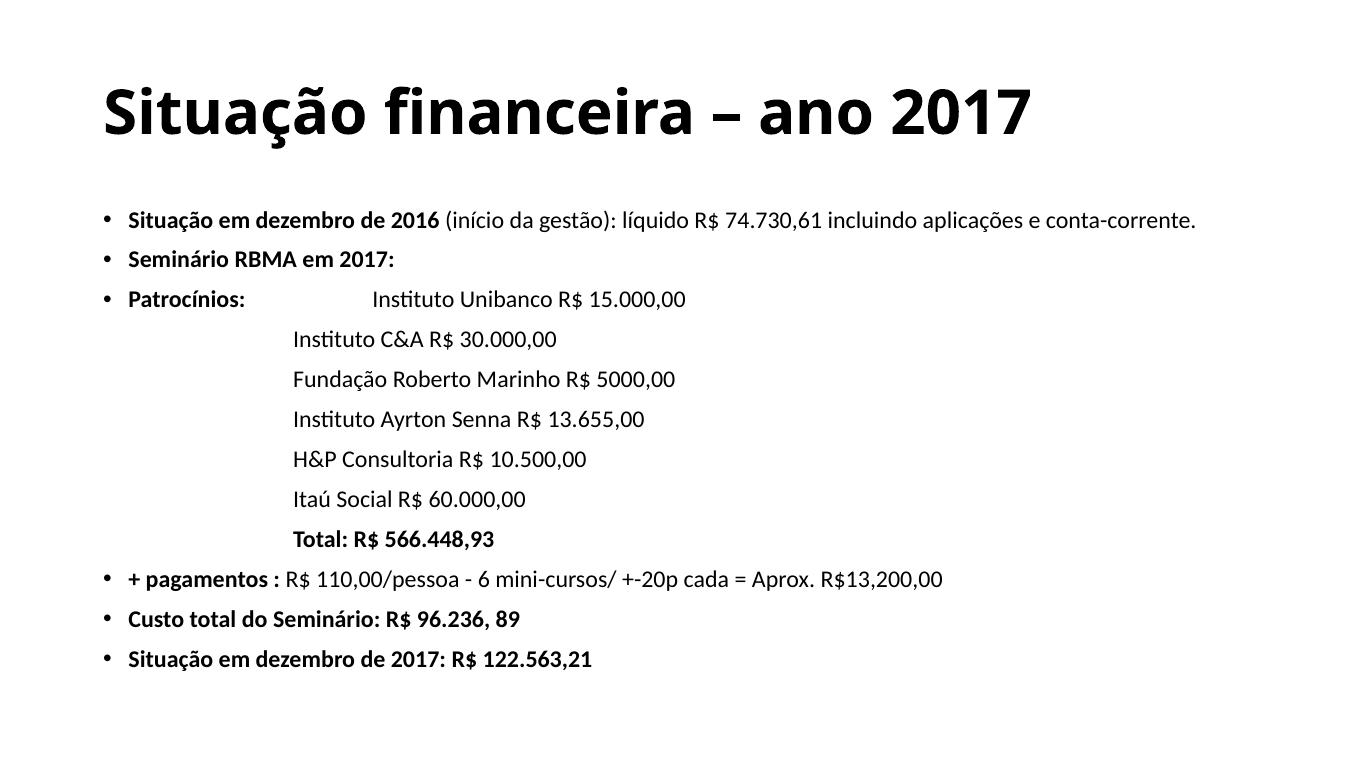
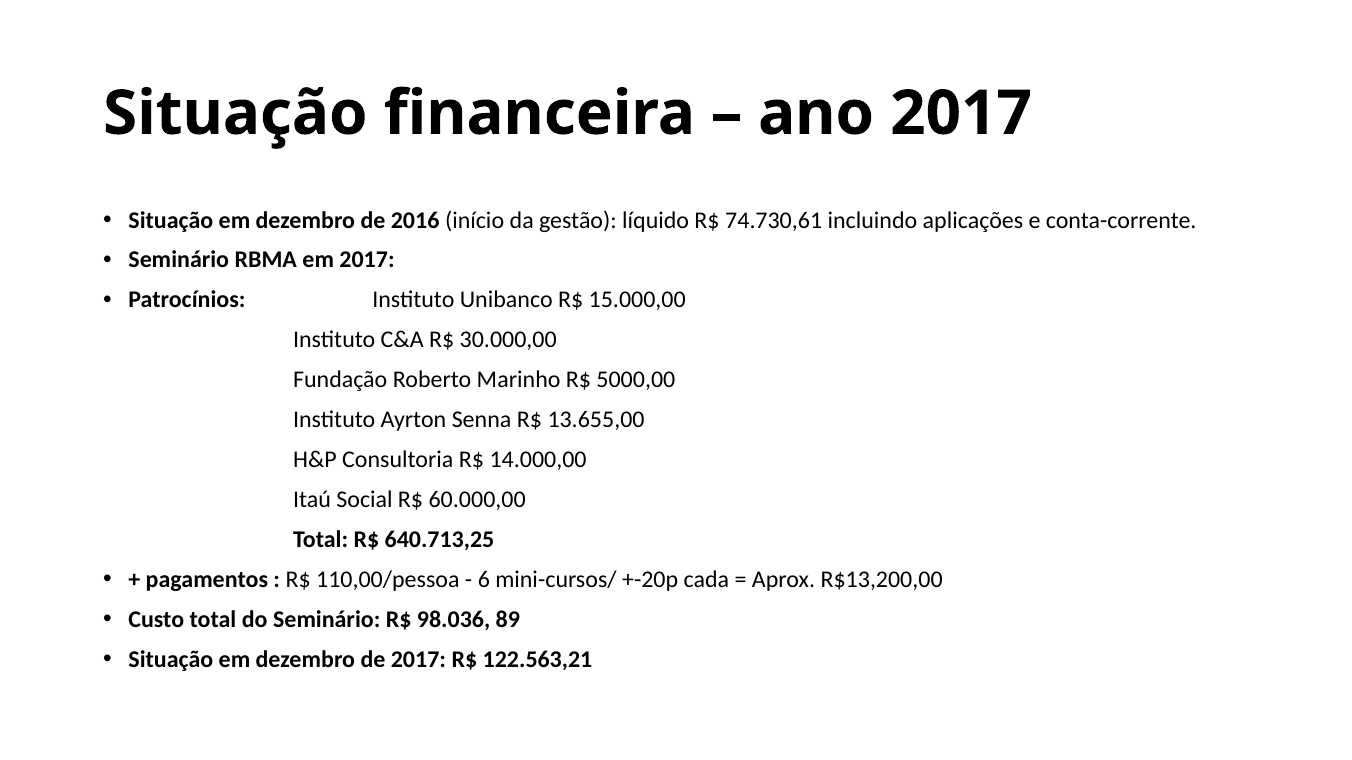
10.500,00: 10.500,00 -> 14.000,00 (538, 460)
566.448,93: 566.448,93 -> 640.713,25 (439, 540)
96.236: 96.236 -> 98.036 (454, 620)
